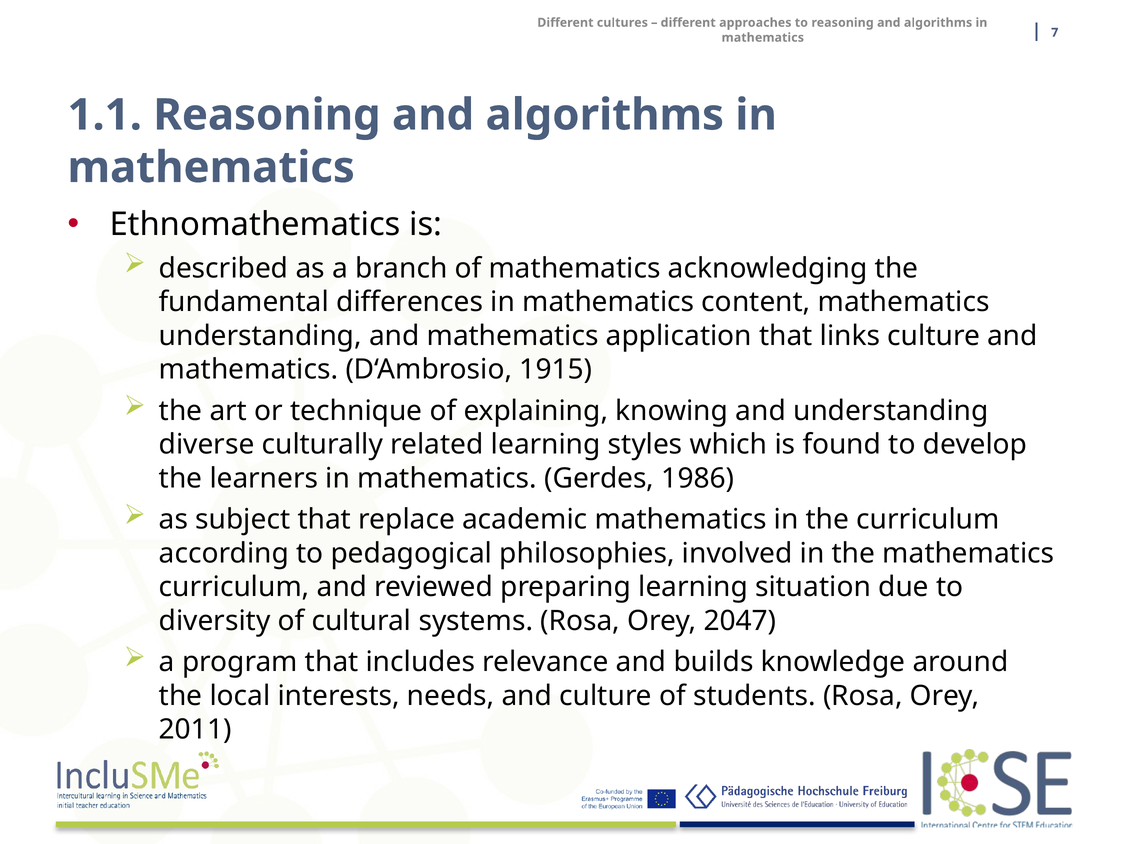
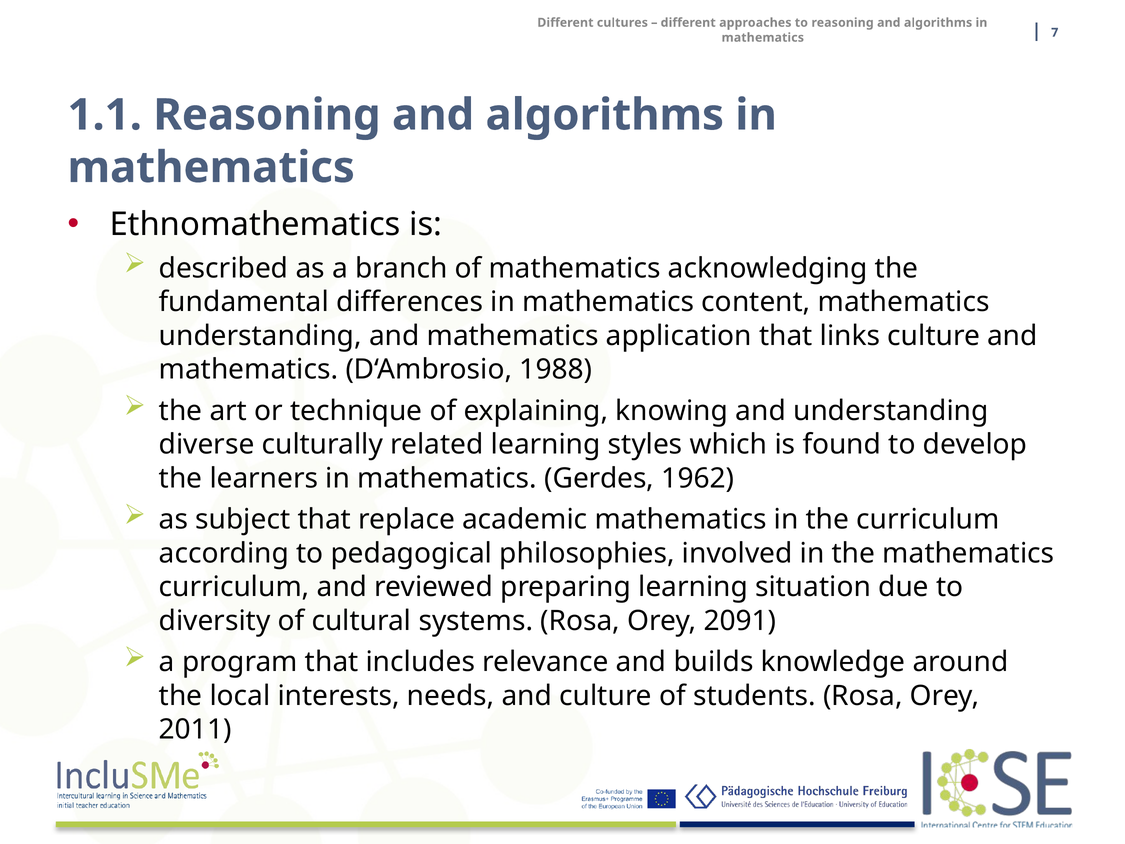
1915: 1915 -> 1988 (556, 369)
1986: 1986 -> 1962 (698, 478)
2047: 2047 -> 2091 (740, 621)
